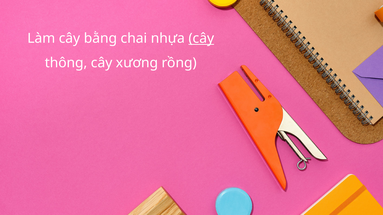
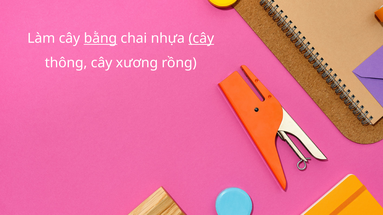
bằng underline: none -> present (100, 38)
